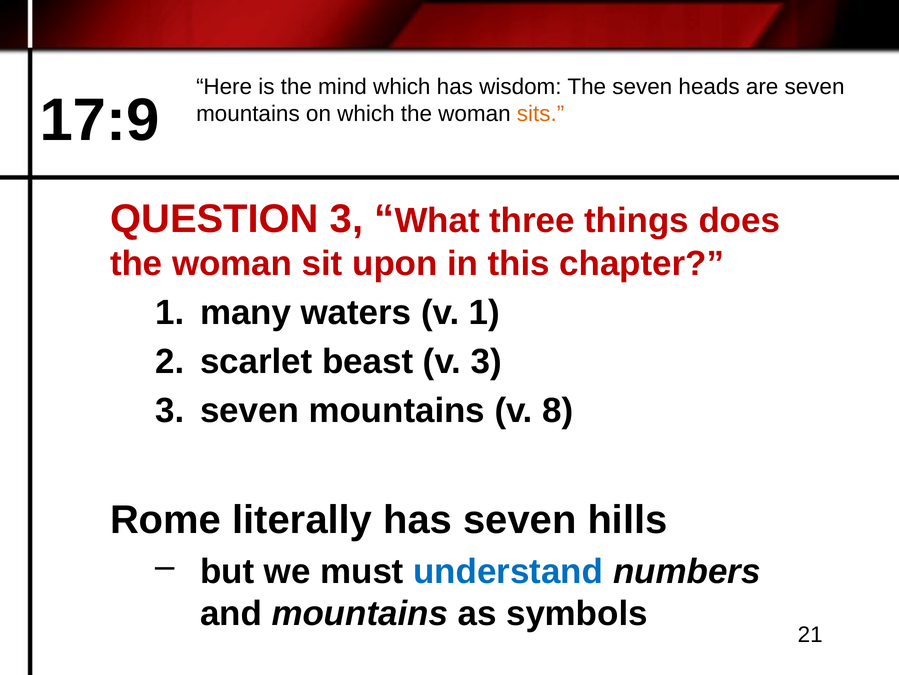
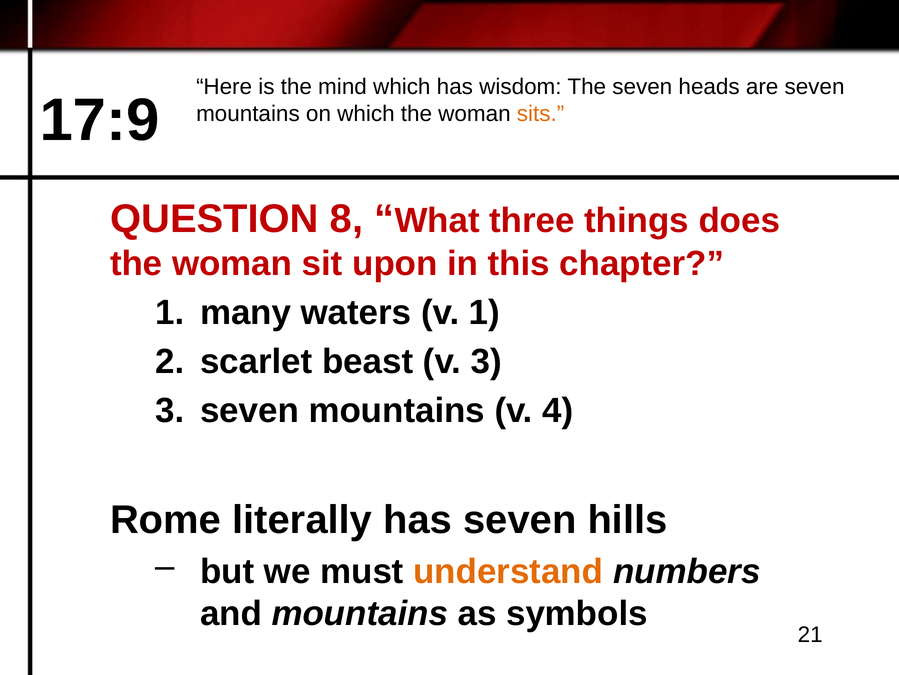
QUESTION 3: 3 -> 8 (346, 219)
8: 8 -> 4 (558, 410)
understand colour: blue -> orange (508, 571)
